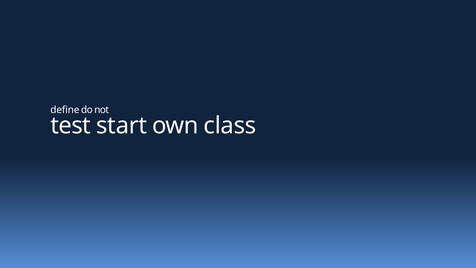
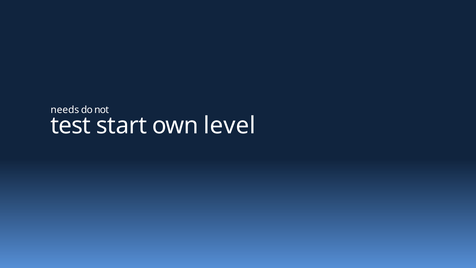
define: define -> needs (65, 110)
class: class -> level (230, 125)
